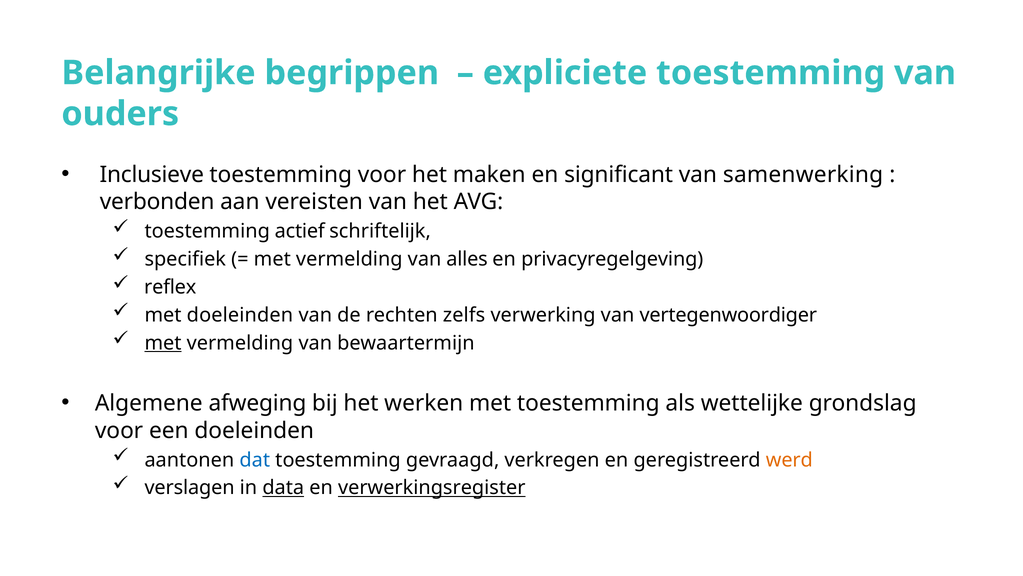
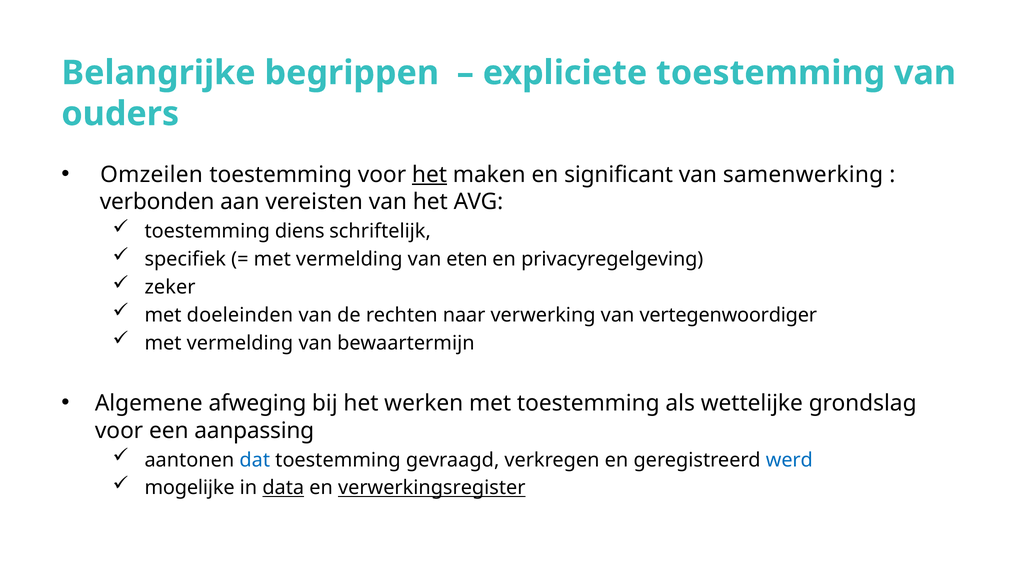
Inclusieve: Inclusieve -> Omzeilen (152, 174)
het underline: none -> present (429, 174)
actief: actief -> diens (300, 231)
alles: alles -> eten (467, 259)
reflex: reflex -> zeker (170, 287)
zelfs: zelfs -> naar (464, 315)
met underline: present -> none (163, 343)
een doeleinden: doeleinden -> aanpassing (254, 430)
werd colour: orange -> blue (789, 460)
verslagen: verslagen -> mogelijke (190, 487)
